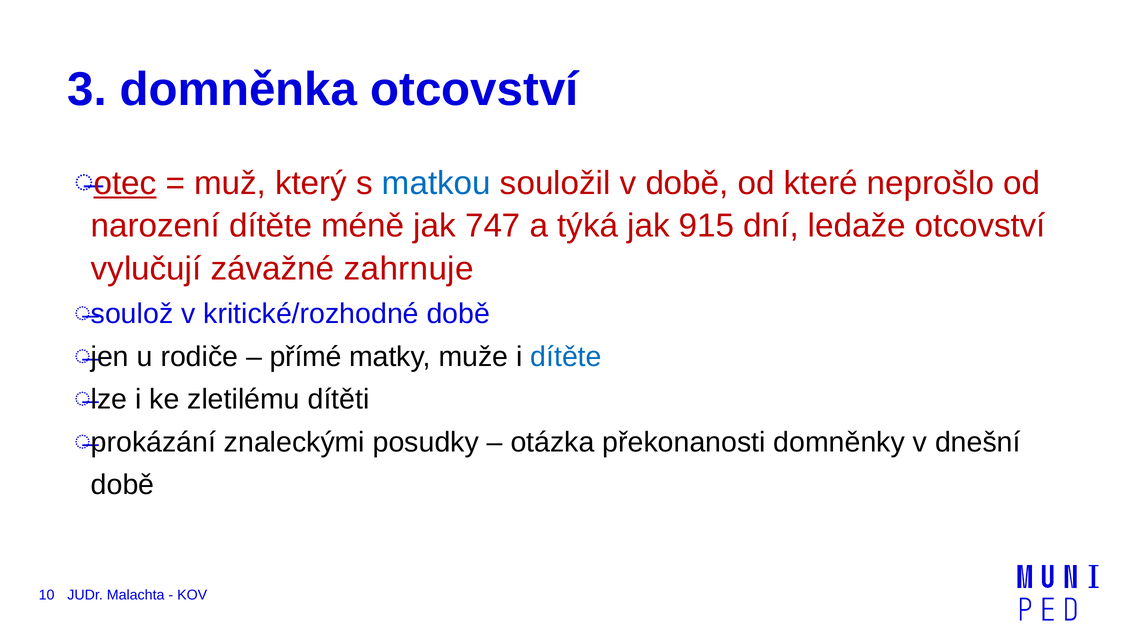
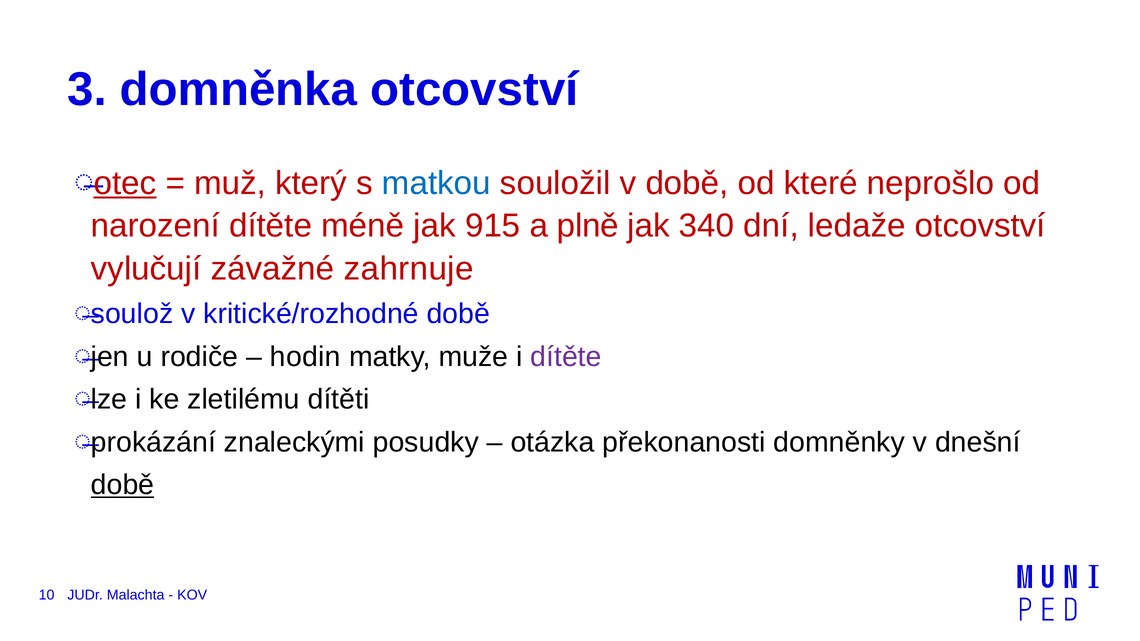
747: 747 -> 915 (493, 226)
týká: týká -> plně (588, 226)
915: 915 -> 340 (707, 226)
přímé: přímé -> hodin (305, 357)
dítěte colour: blue -> purple (566, 357)
době underline: none -> present (123, 485)
